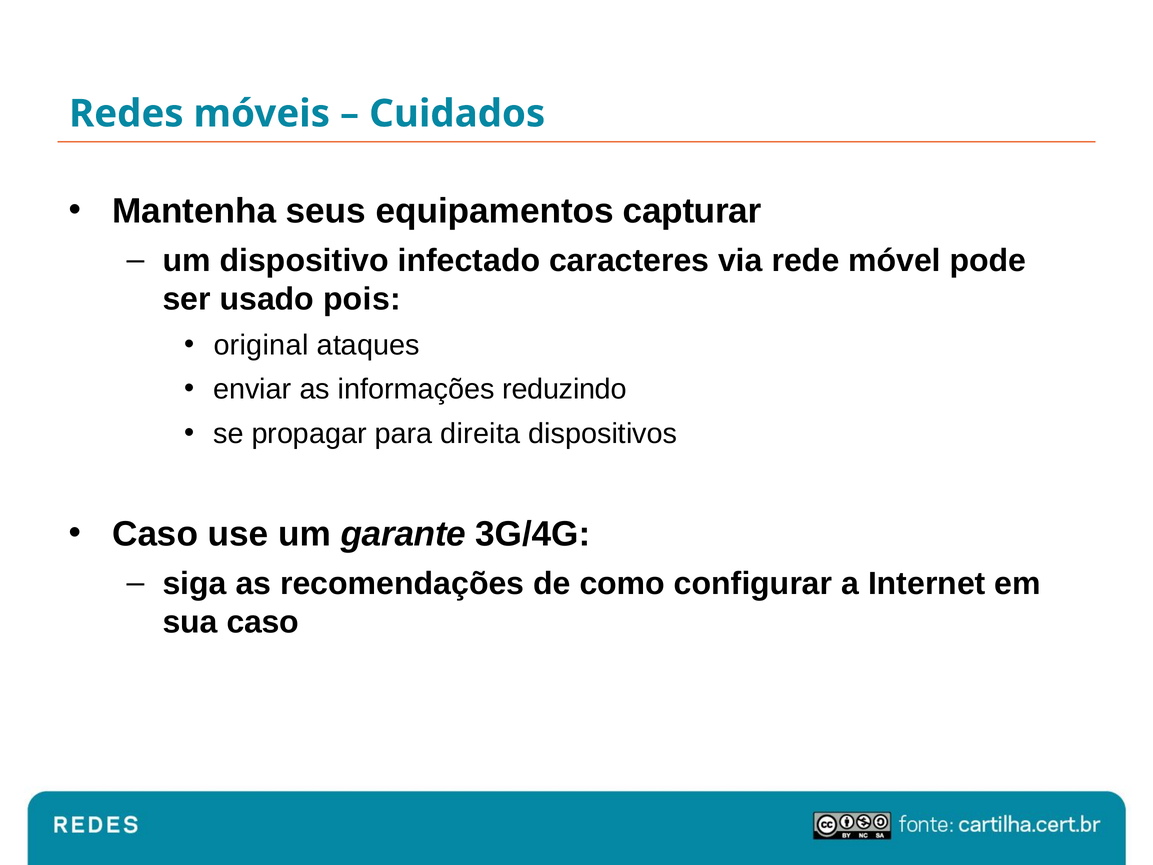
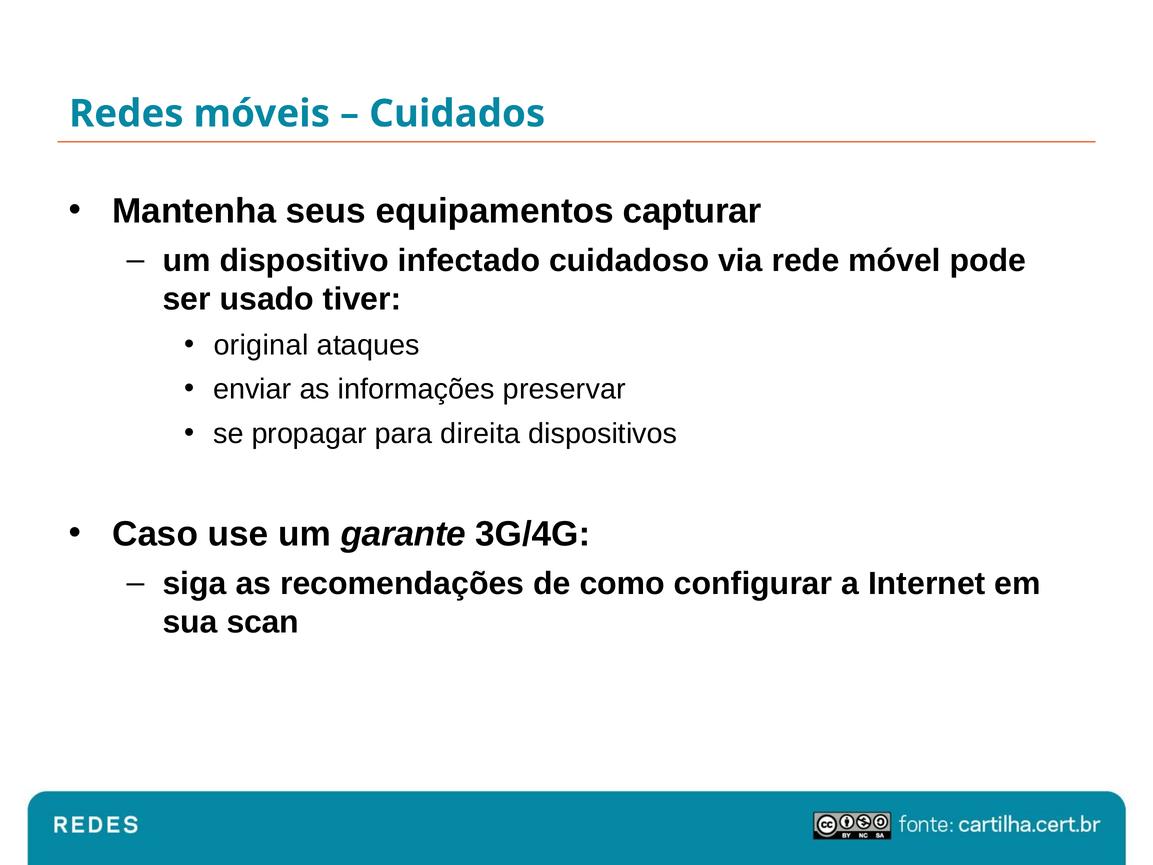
caracteres: caracteres -> cuidadoso (629, 261)
pois: pois -> tiver (362, 299)
reduzindo: reduzindo -> preservar (564, 389)
sua caso: caso -> scan (263, 622)
